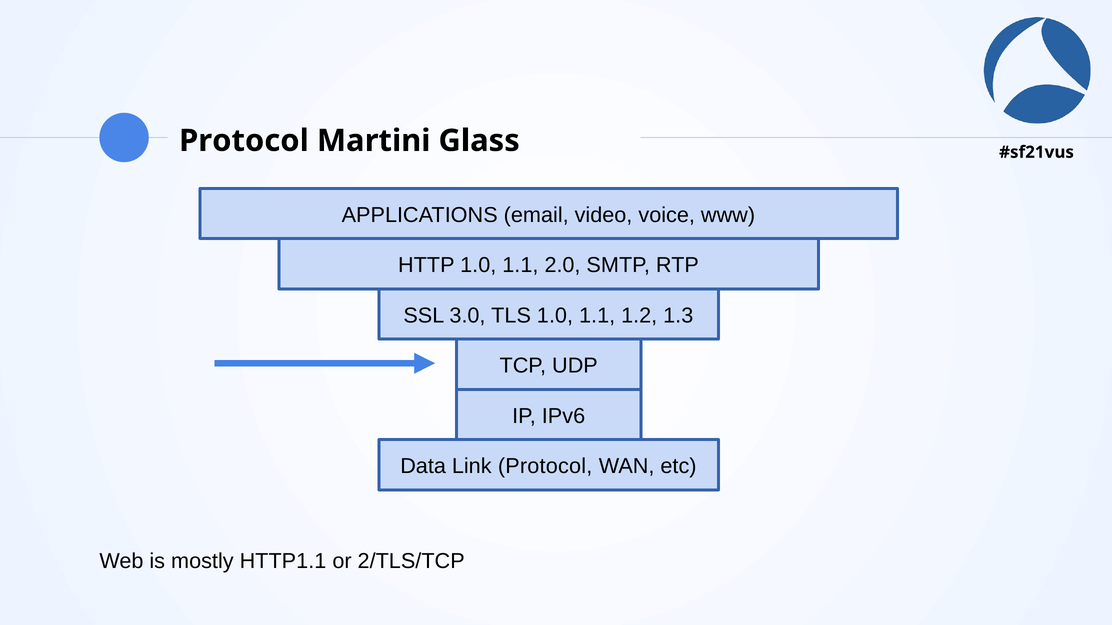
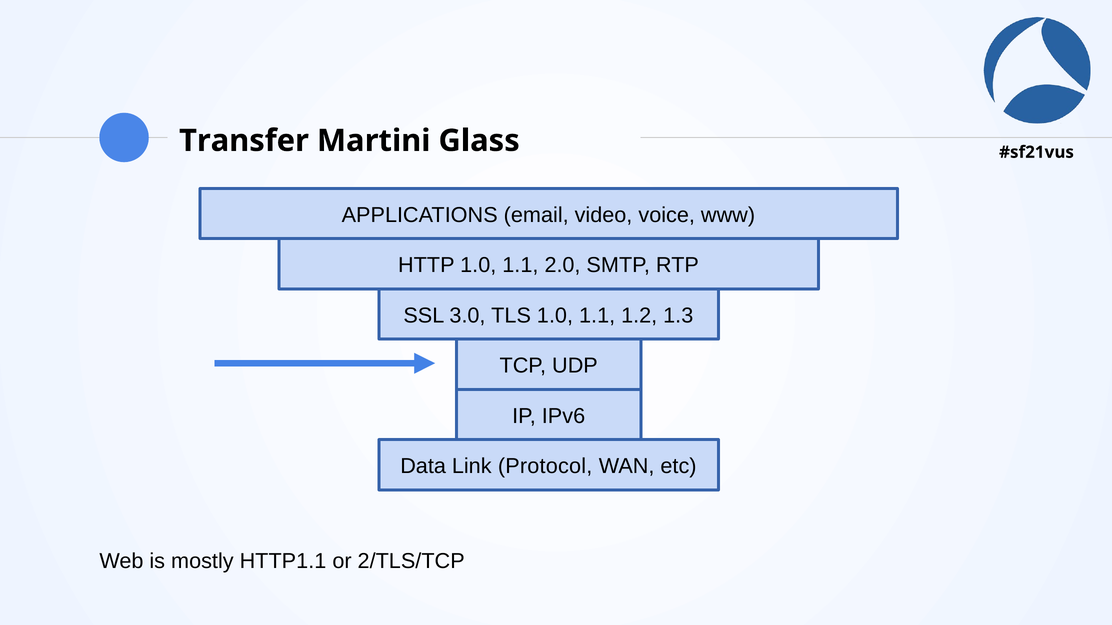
Protocol: Protocol -> Transfer (244, 141)
